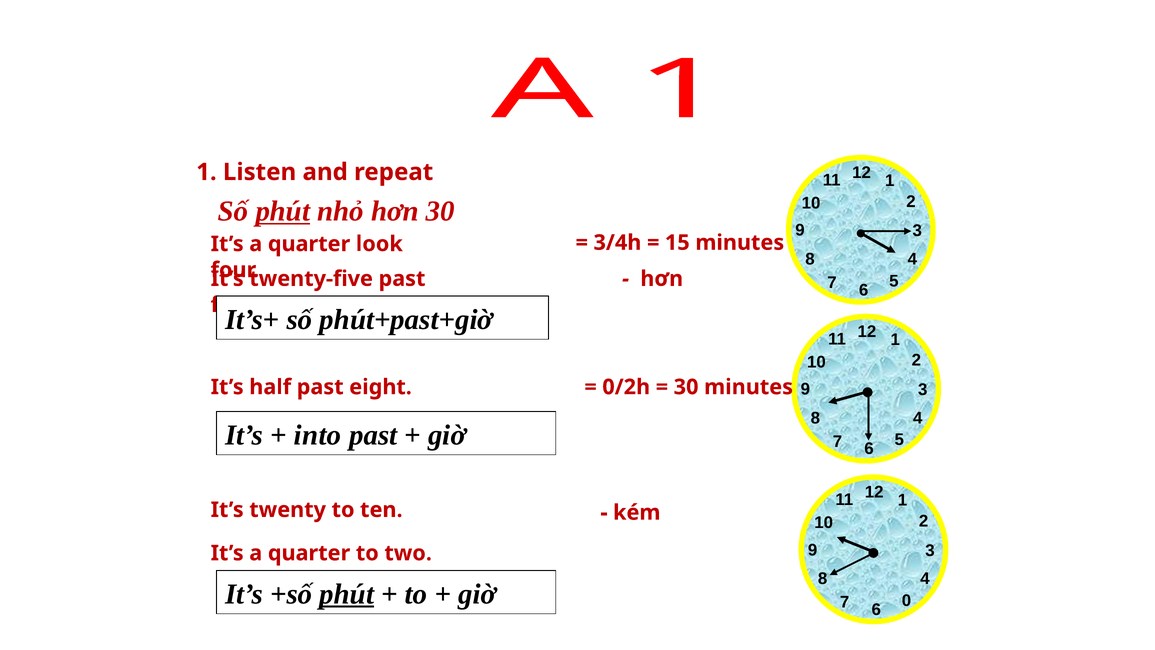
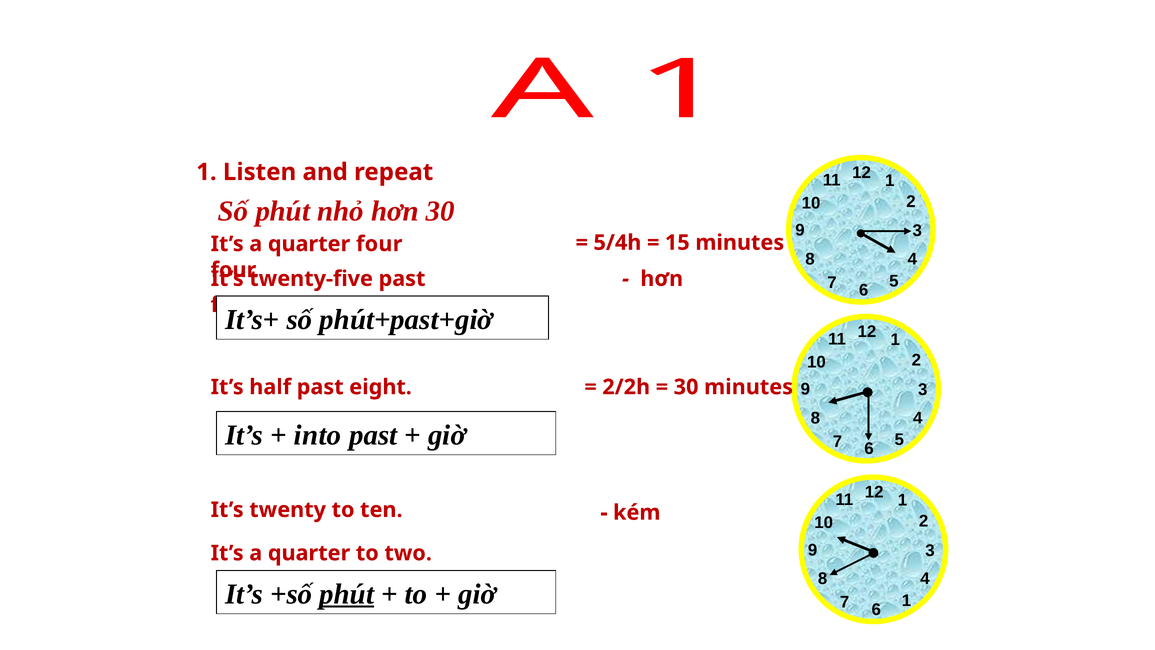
phút underline: present -> none (283, 211)
3/4h: 3/4h -> 5/4h (617, 243)
quarter look: look -> four (379, 244)
0/2h: 0/2h -> 2/2h (626, 387)
7 0: 0 -> 1 (906, 600)
